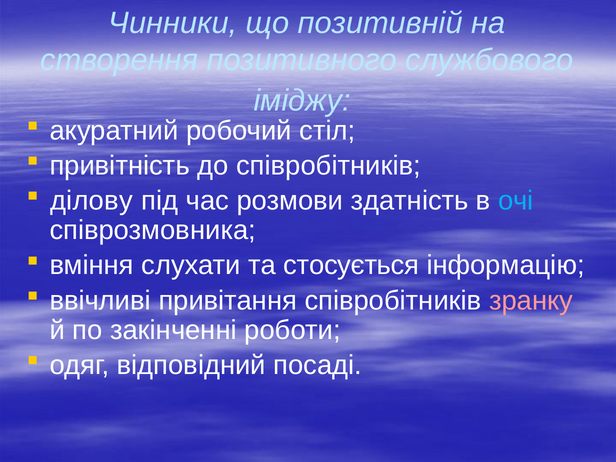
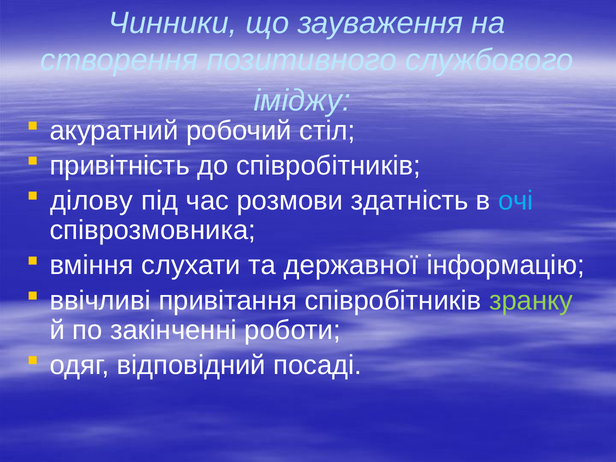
позитивній: позитивній -> зауваження (380, 23)
стосується: стосується -> державної (351, 265)
зранку colour: pink -> light green (531, 301)
